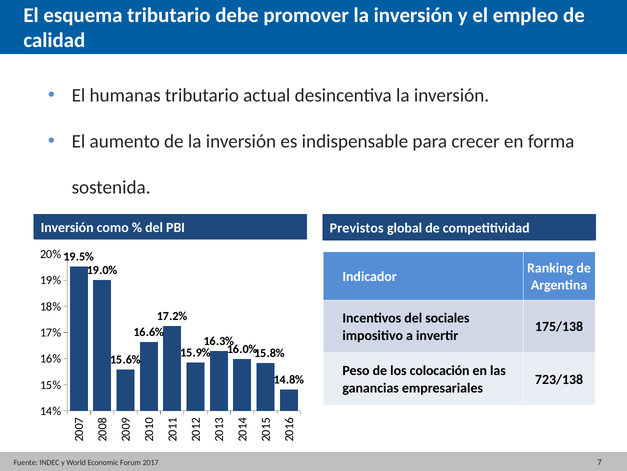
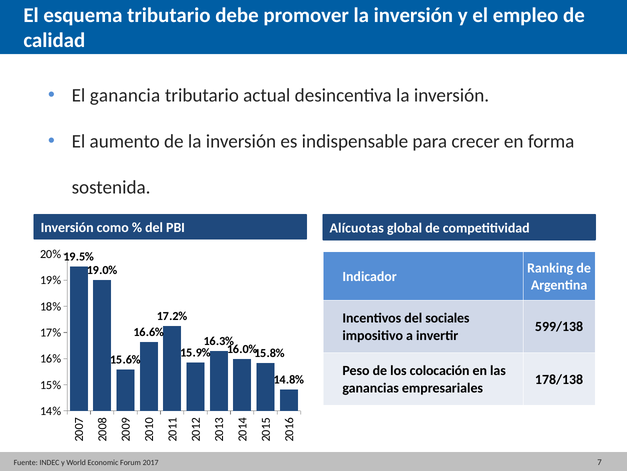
humanas: humanas -> ganancia (125, 95)
Previstos: Previstos -> Alícuotas (357, 228)
175/138: 175/138 -> 599/138 (559, 326)
723/138: 723/138 -> 178/138 (559, 379)
